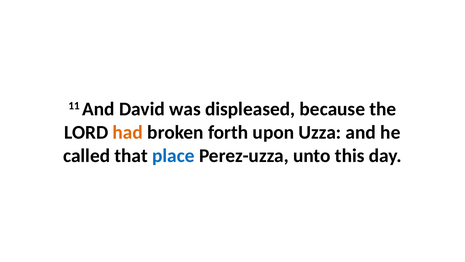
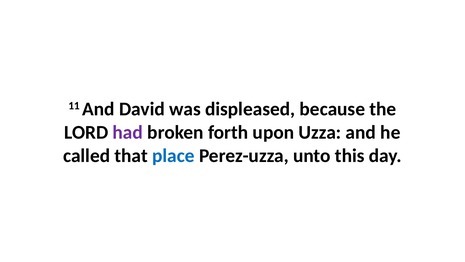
had colour: orange -> purple (128, 132)
